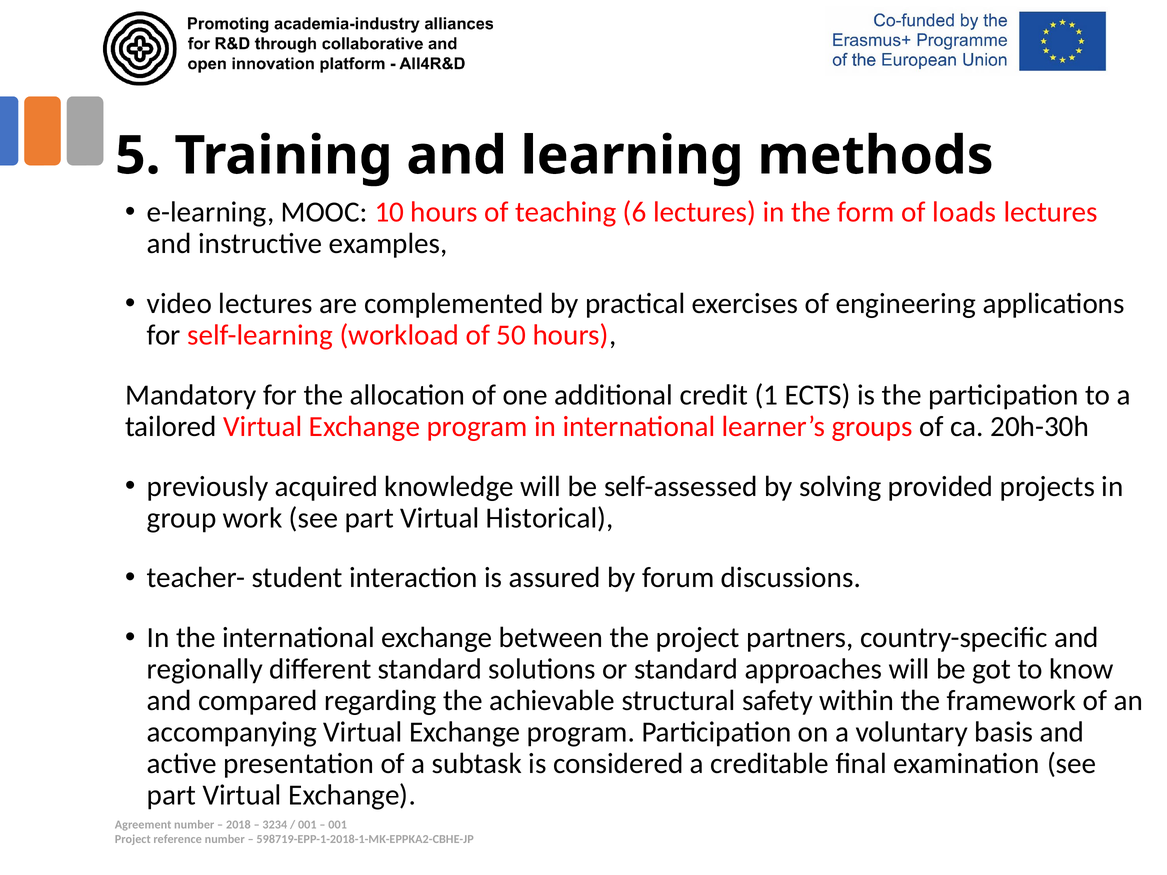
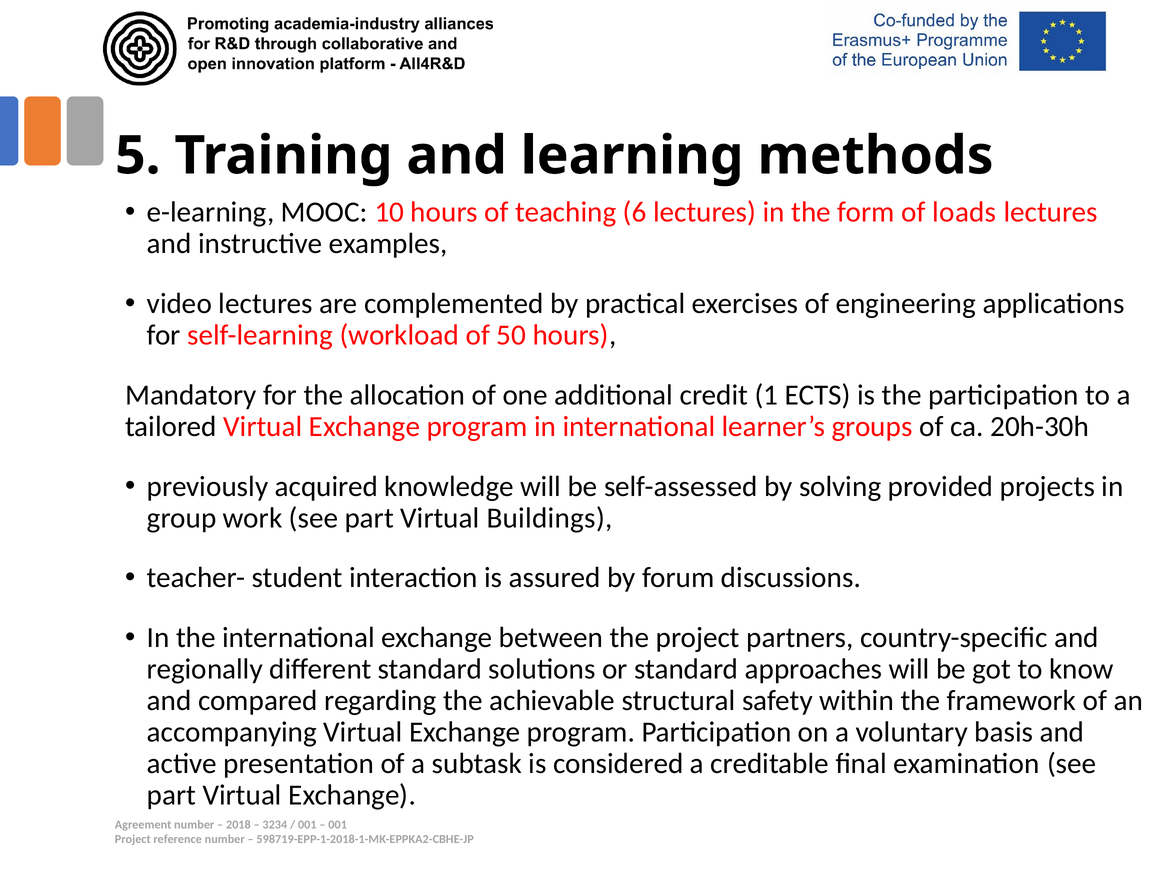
Historical: Historical -> Buildings (550, 518)
